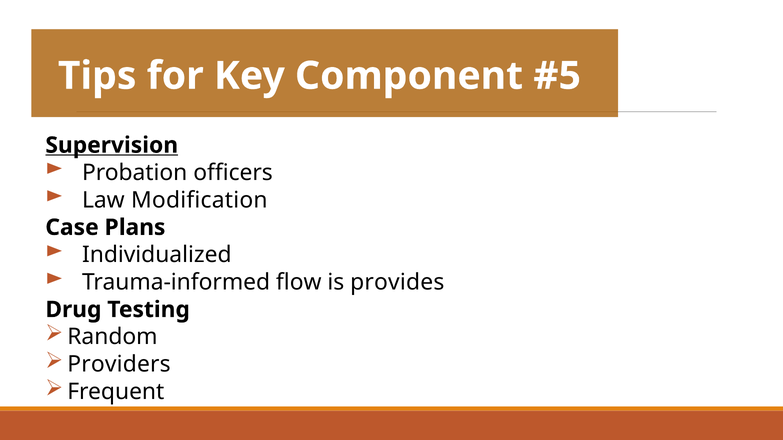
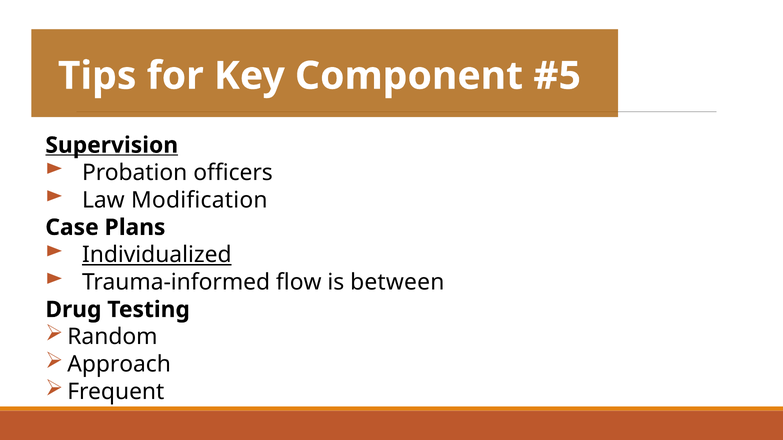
Individualized underline: none -> present (157, 255)
provides: provides -> between (397, 282)
Providers: Providers -> Approach (119, 365)
